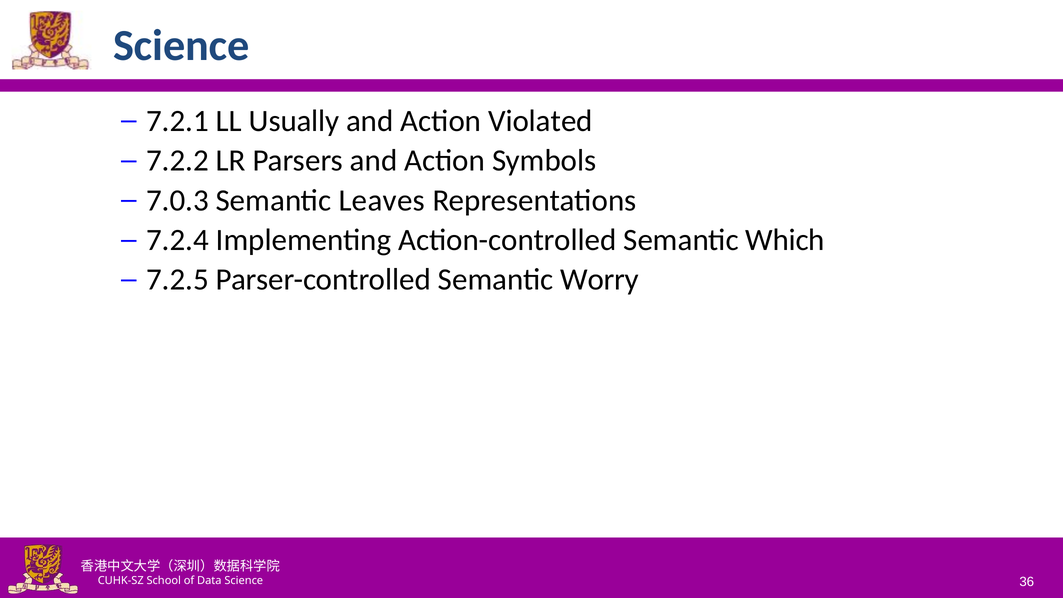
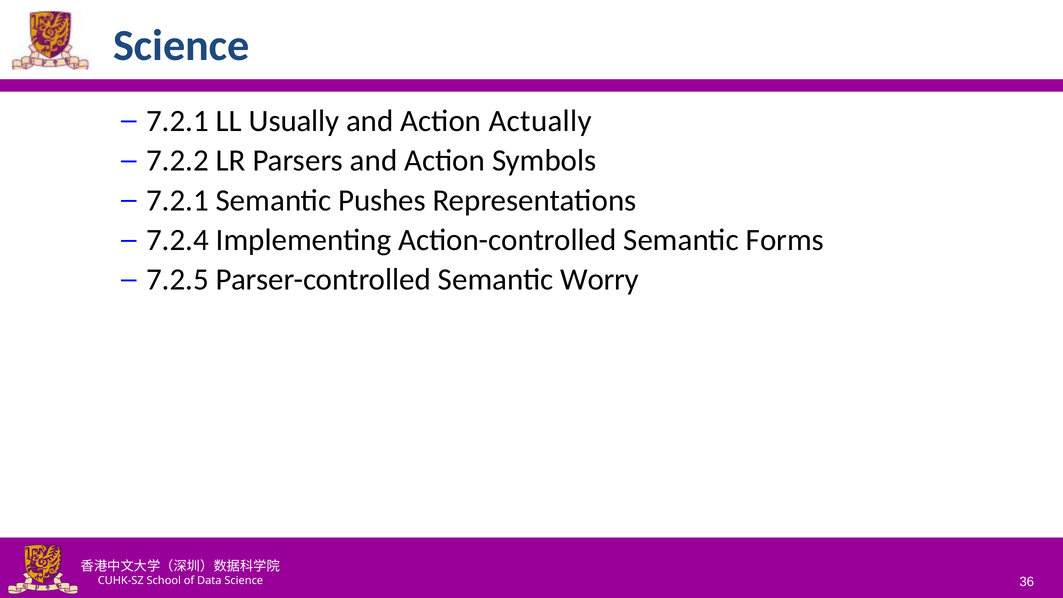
Violated: Violated -> Actually (540, 121)
7.0.3: 7.0.3 -> 7.2.1 (177, 200)
Leaves: Leaves -> Pushes (382, 200)
Which: Which -> Forms (785, 240)
